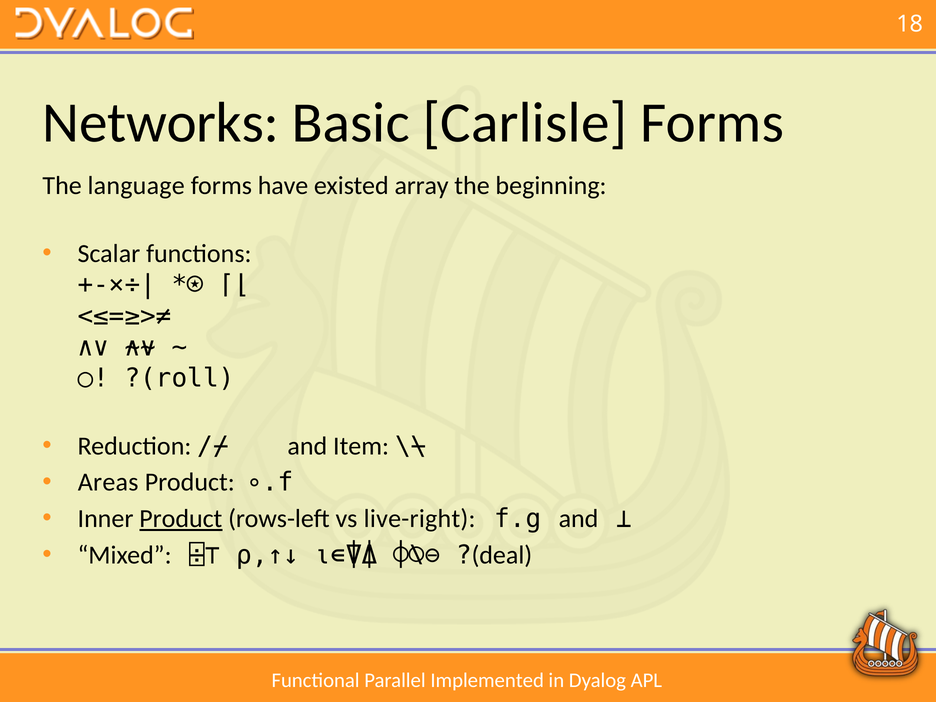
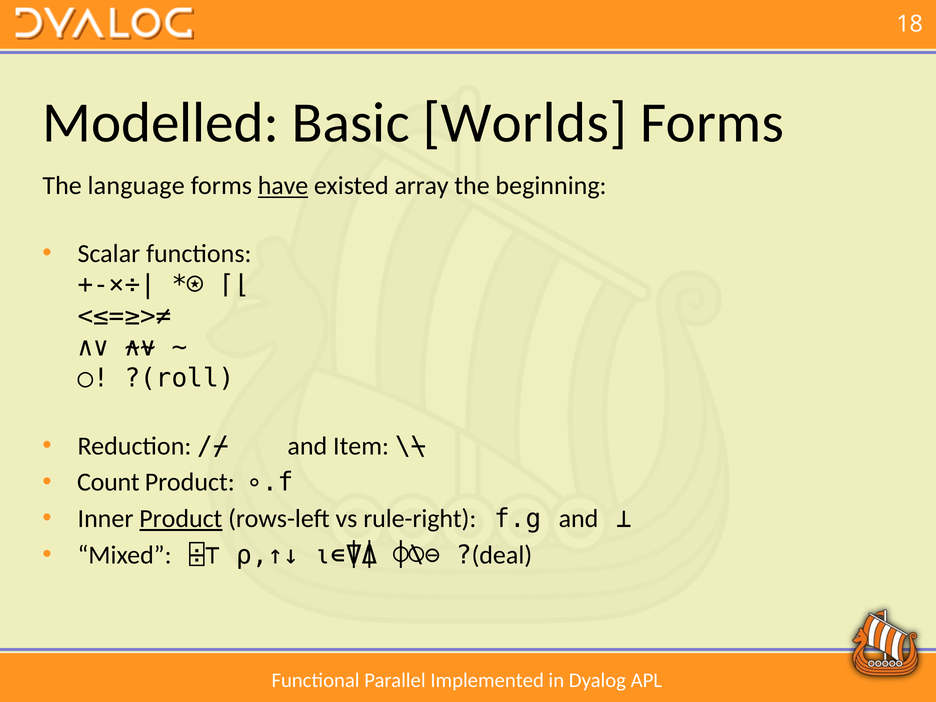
Networks: Networks -> Modelled (161, 123)
Carlisle: Carlisle -> Worlds (525, 123)
have underline: none -> present (283, 186)
Areas: Areas -> Count (108, 482)
live-right: live-right -> rule-right (420, 519)
